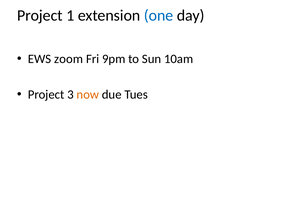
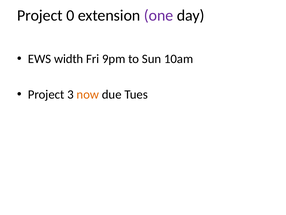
1: 1 -> 0 (70, 15)
one colour: blue -> purple (159, 15)
zoom: zoom -> width (69, 59)
